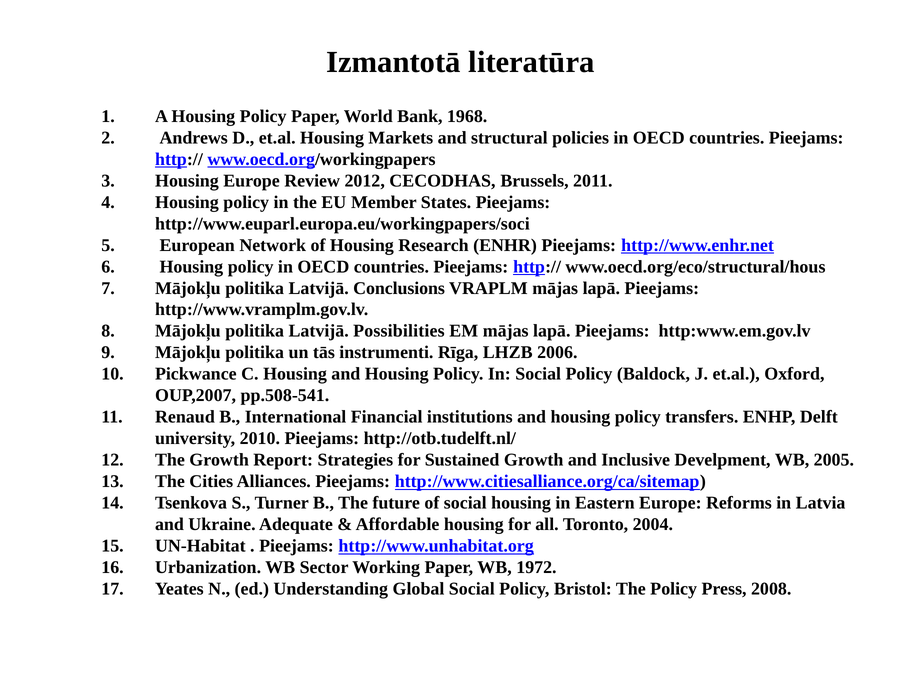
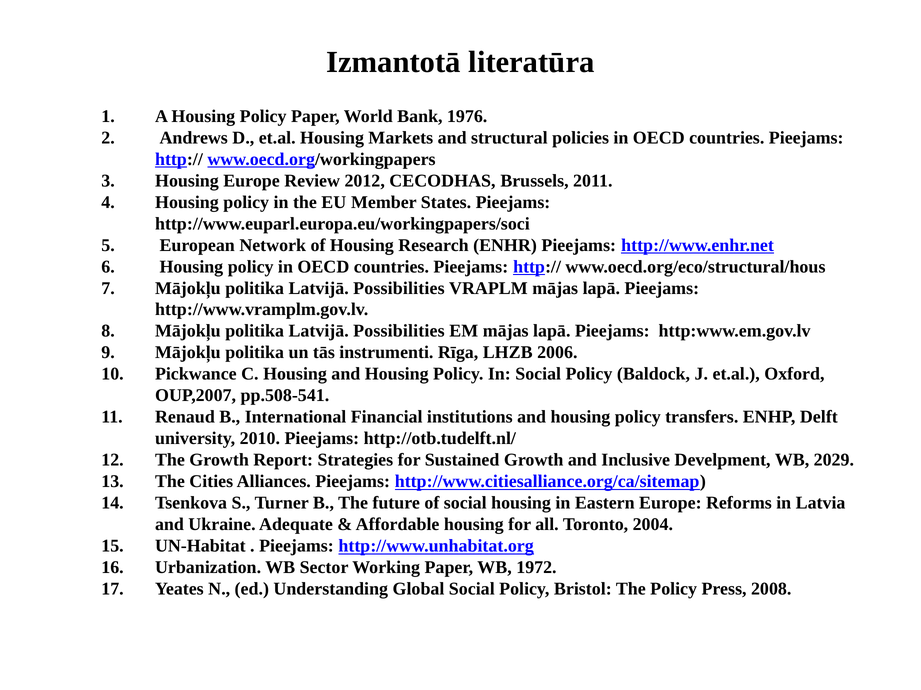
1968: 1968 -> 1976 (467, 116)
Conclusions: Conclusions -> Possibilities (399, 288)
2005: 2005 -> 2029 (834, 460)
